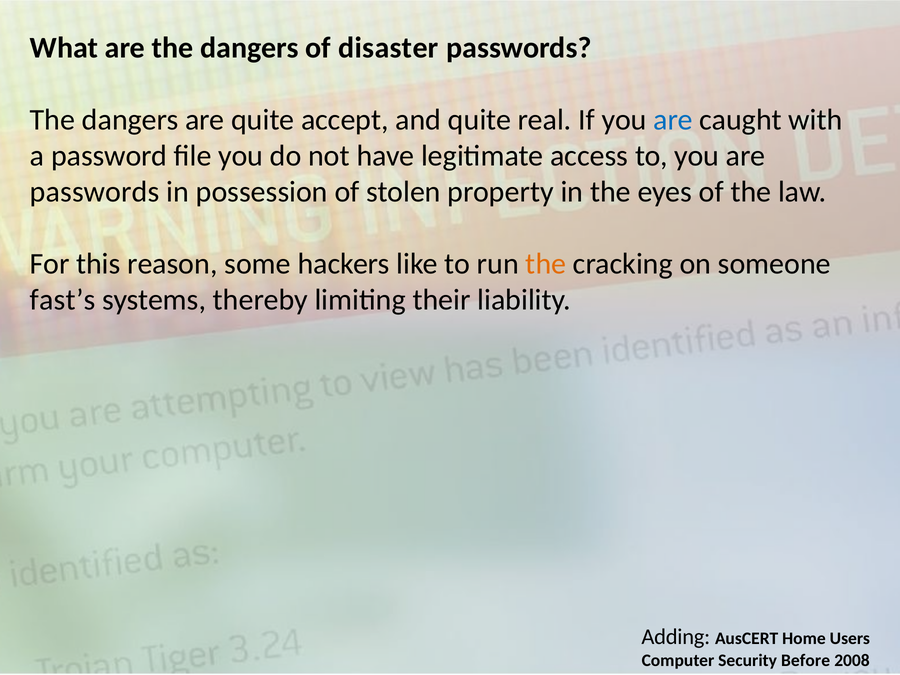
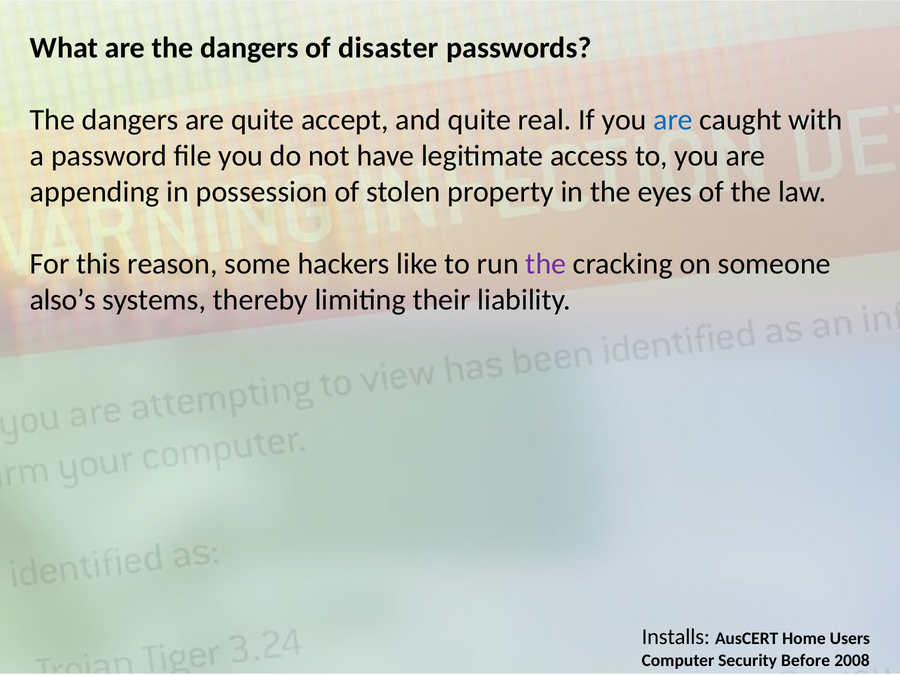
passwords: passwords -> appending (95, 192)
the colour: orange -> purple (546, 264)
fast’s: fast’s -> also’s (63, 300)
Adding: Adding -> Installs (676, 637)
